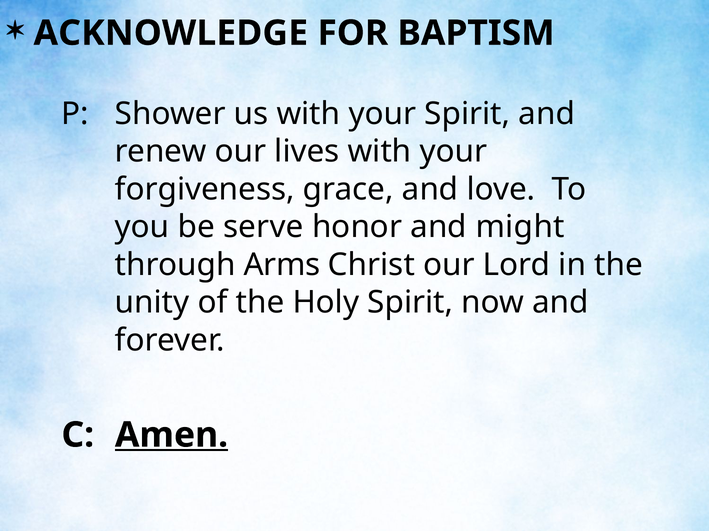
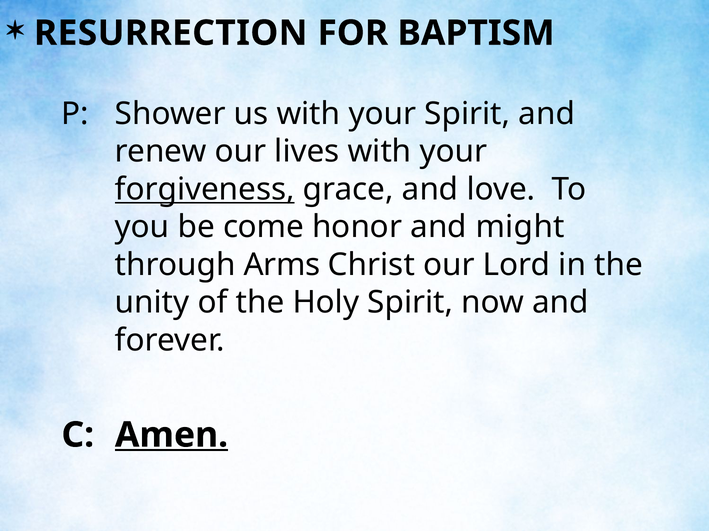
ACKNOWLEDGE: ACKNOWLEDGE -> RESURRECTION (171, 33)
forgiveness underline: none -> present (205, 189)
serve: serve -> come (263, 227)
